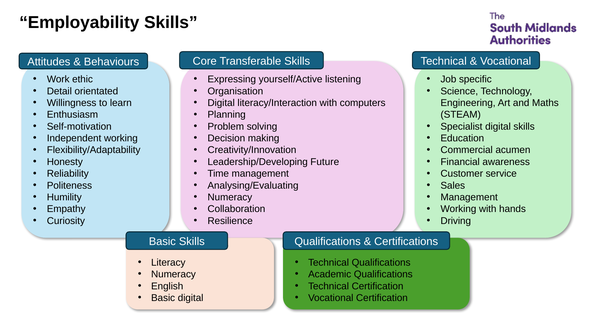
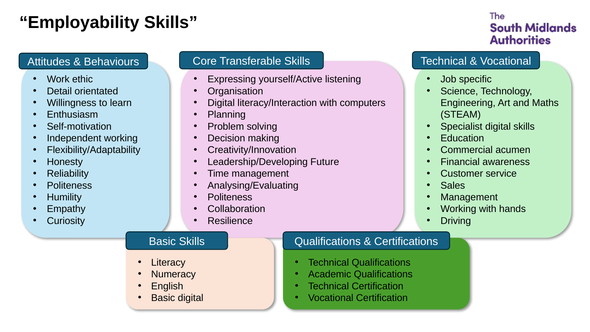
Numeracy: Numeracy -> Politeness (230, 197)
